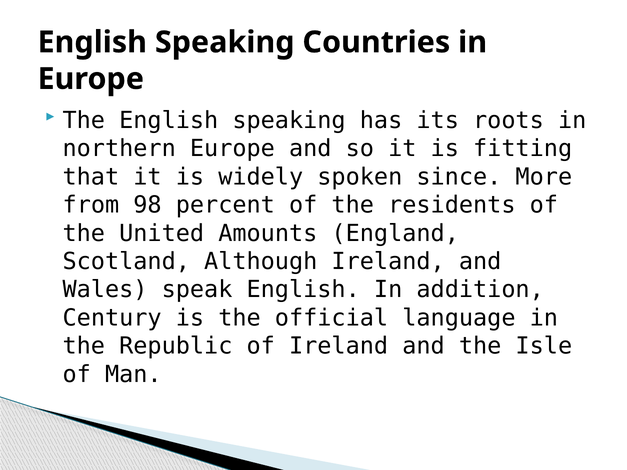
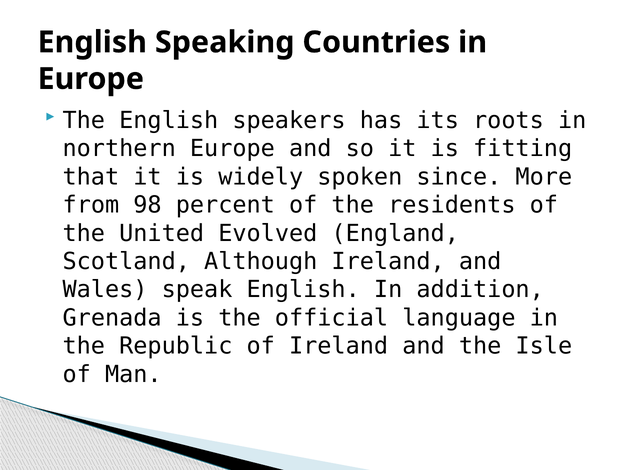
The English speaking: speaking -> speakers (289, 120)
Amounts: Amounts -> Evolved (268, 233)
Century: Century -> Grenada (112, 318)
